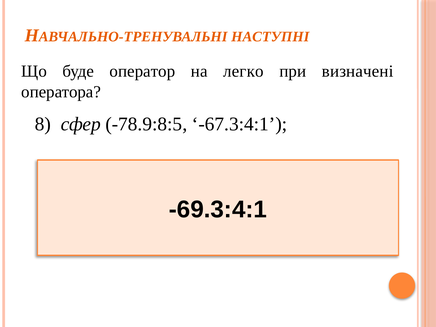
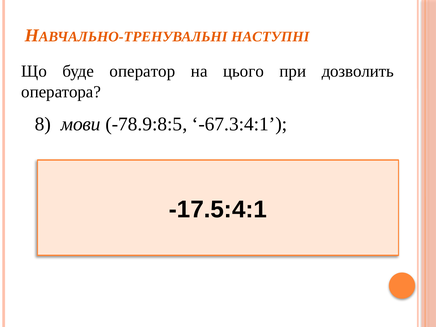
легко: легко -> цього (244, 71)
визначені: визначені -> дозволить (358, 71)
сфер: сфер -> мови (81, 124)
-69.3:4:1: -69.3:4:1 -> -17.5:4:1 (218, 209)
